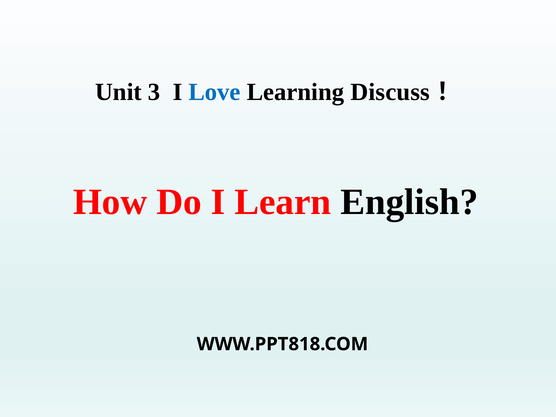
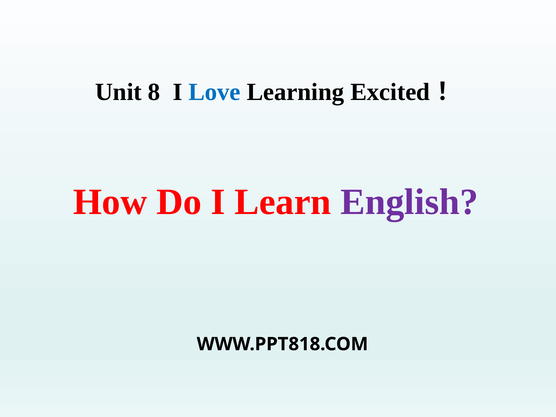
3: 3 -> 8 (154, 92)
Discuss: Discuss -> Excited (390, 92)
English colour: black -> purple (409, 202)
